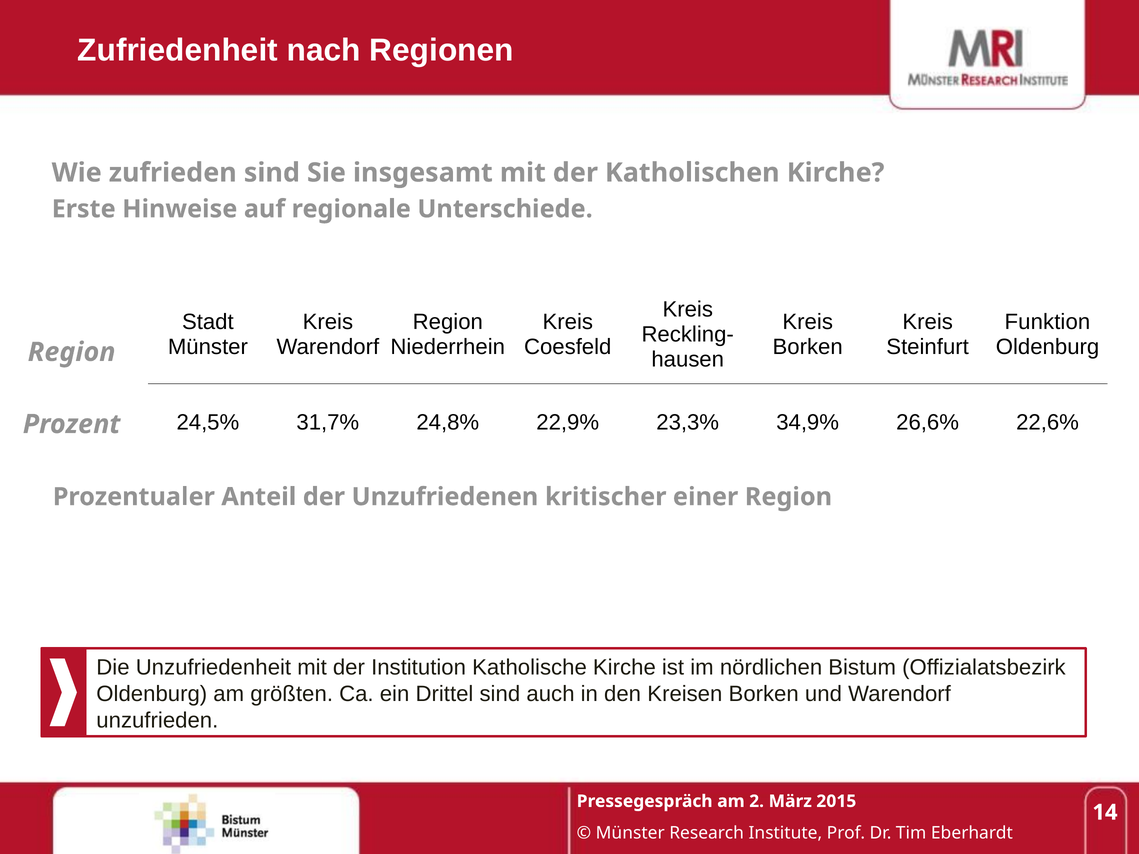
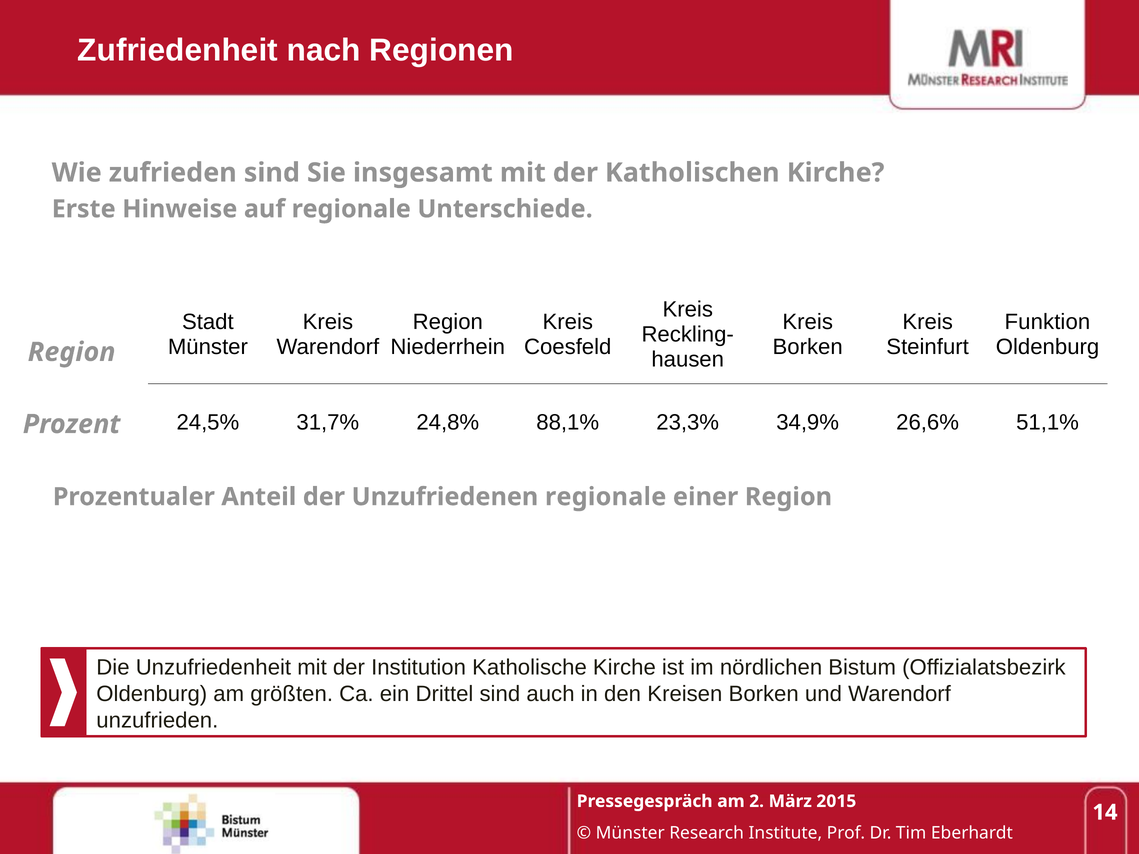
22,9%: 22,9% -> 88,1% (568, 423)
22,6%: 22,6% -> 51,1% (1048, 423)
Unzufriedenen kritischer: kritischer -> regionale (606, 497)
